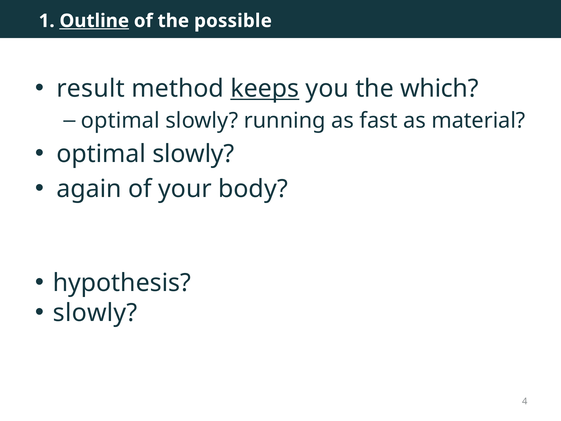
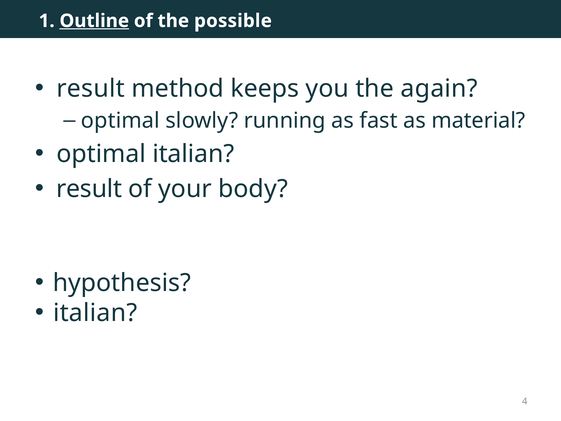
keeps underline: present -> none (265, 89)
which: which -> again (439, 89)
slowly: slowly -> italian (193, 154)
again: again -> result (89, 189)
slowly: slowly -> italian (95, 313)
